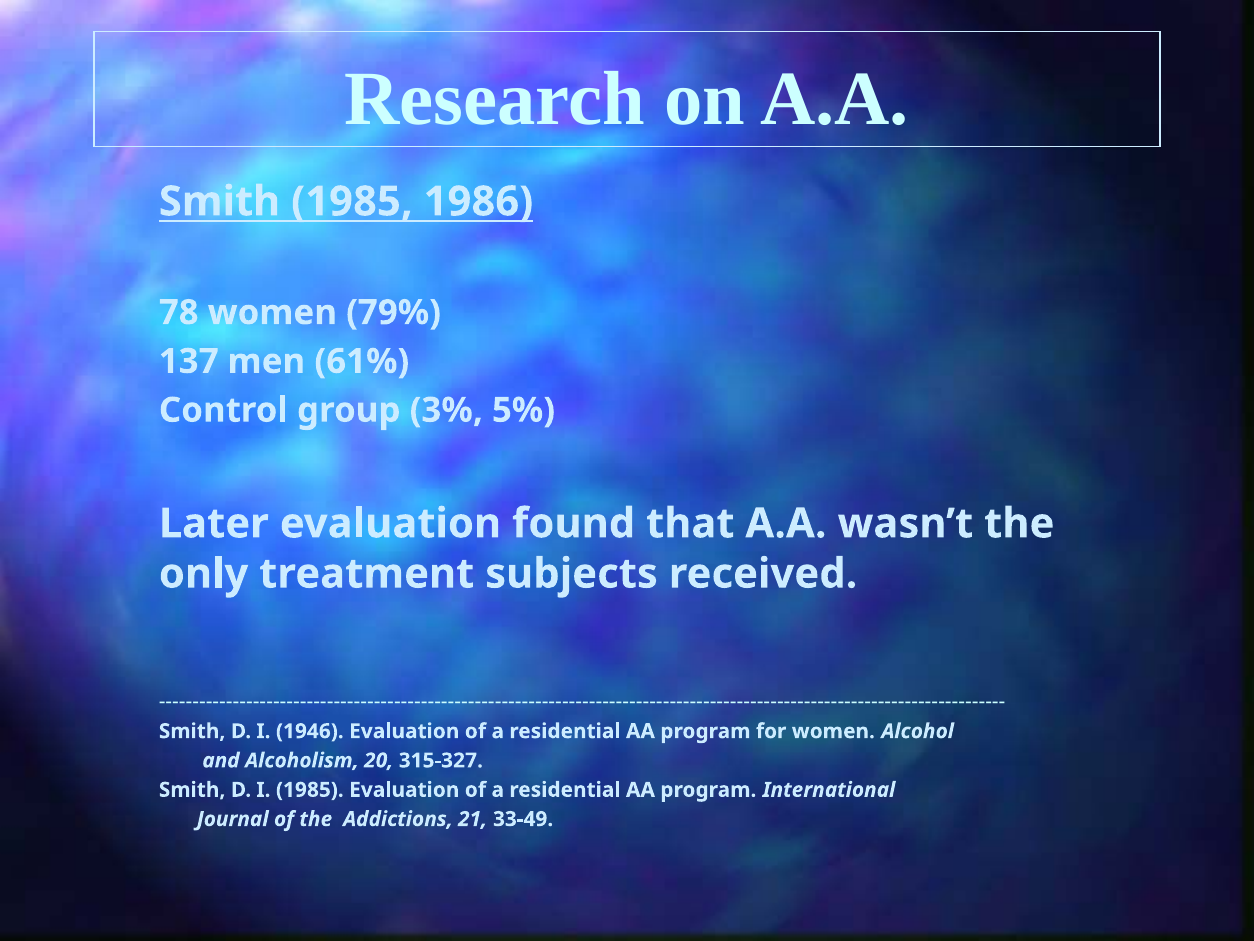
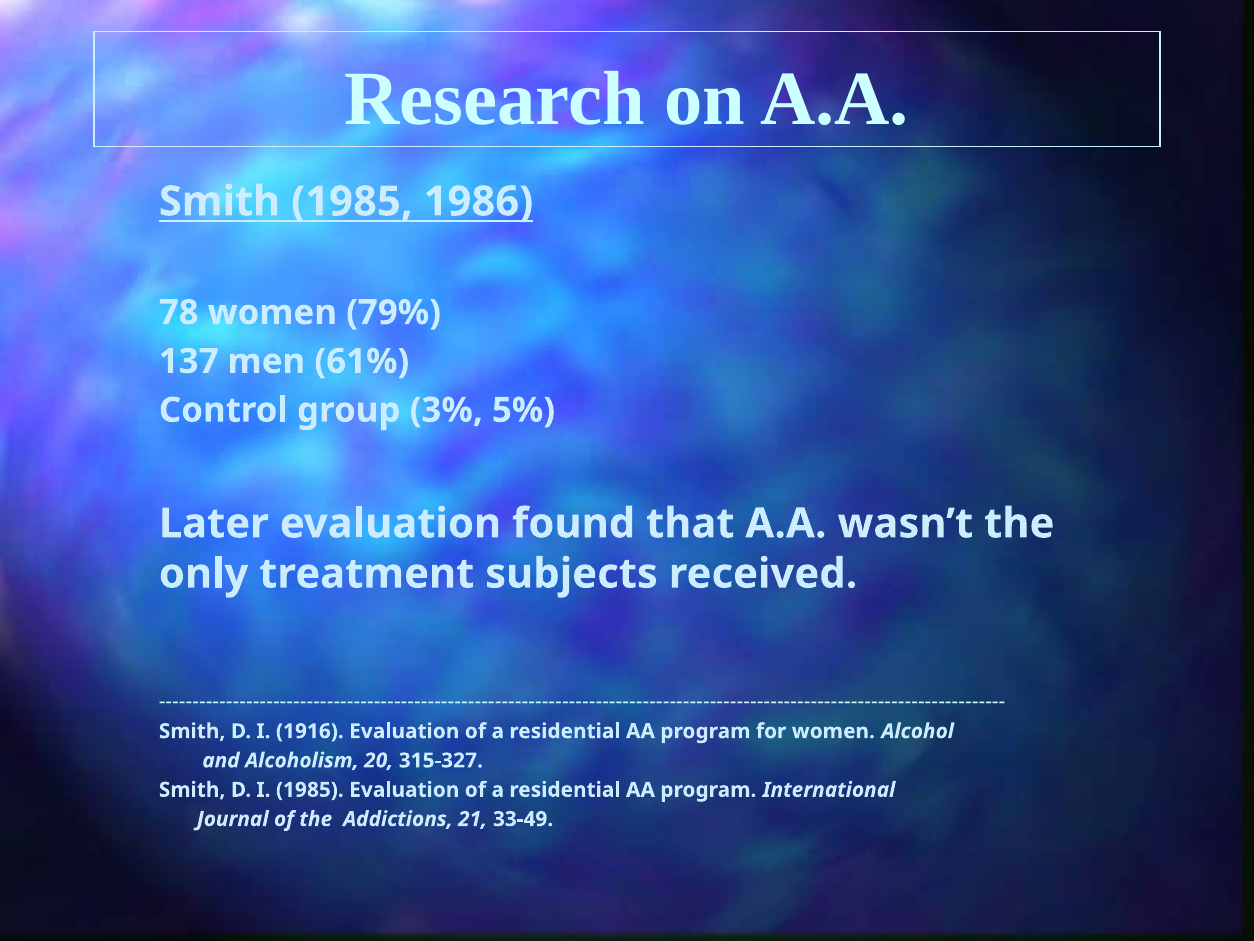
1946: 1946 -> 1916 (310, 731)
